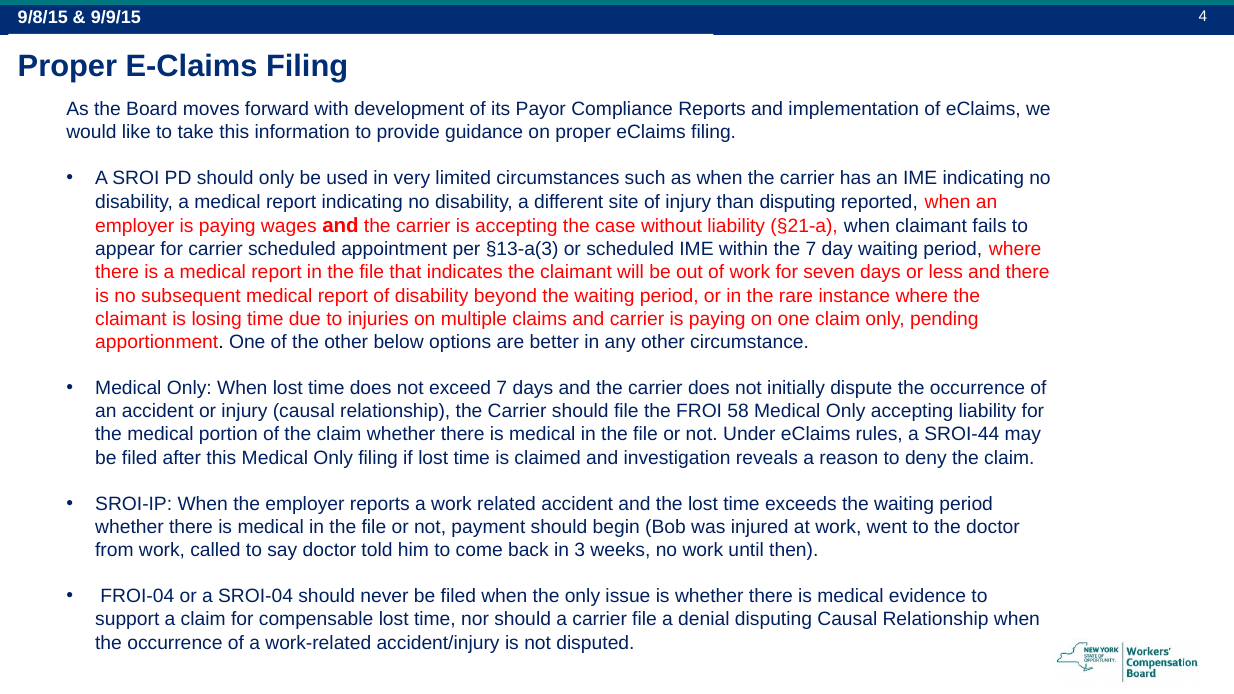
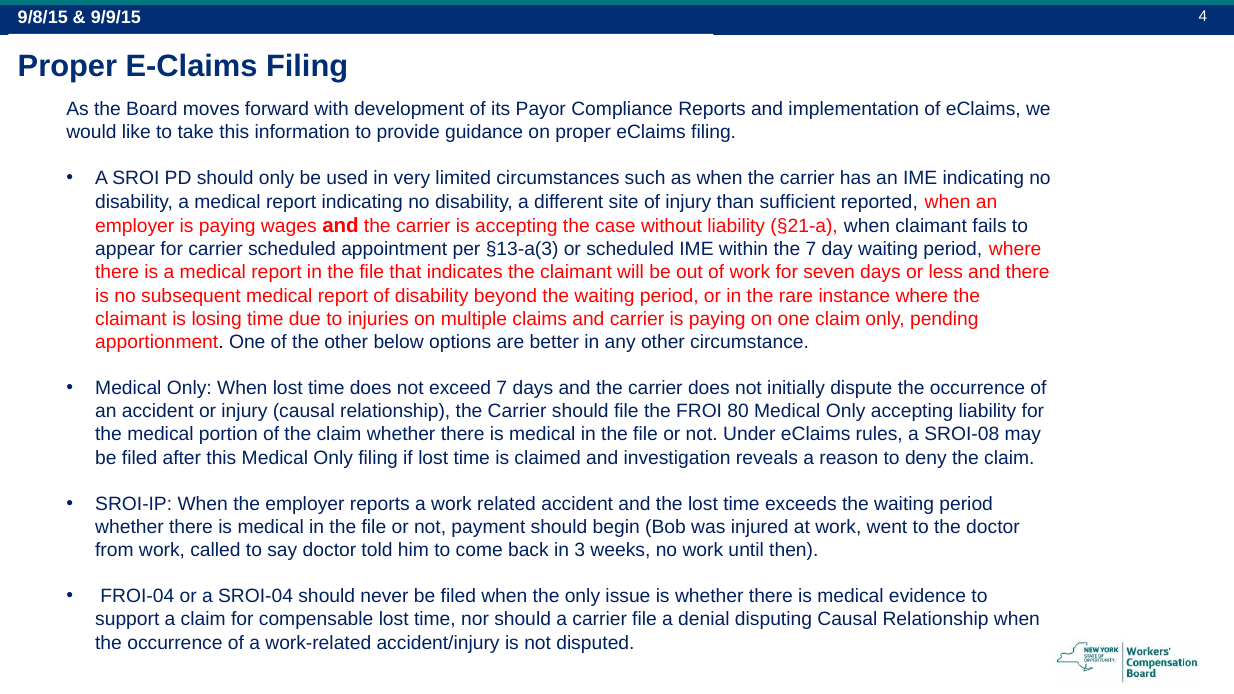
than disputing: disputing -> sufficient (797, 202)
58: 58 -> 80 (738, 411)
SROI-44: SROI-44 -> SROI-08 (962, 435)
